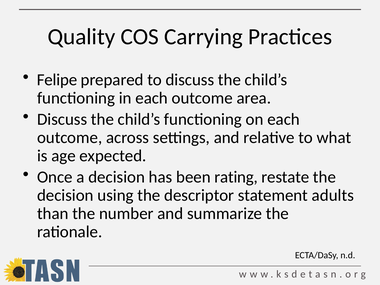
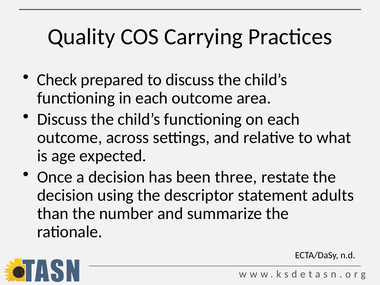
Felipe: Felipe -> Check (57, 80)
rating: rating -> three (236, 177)
